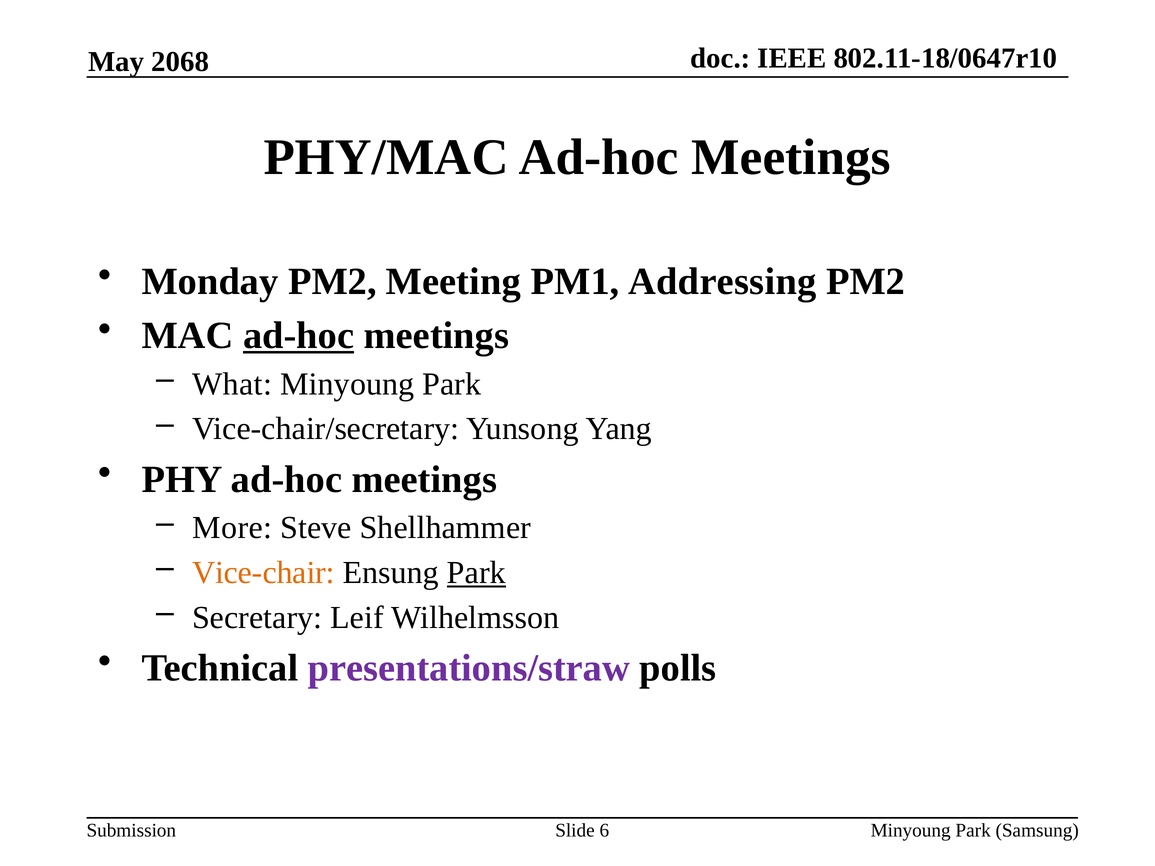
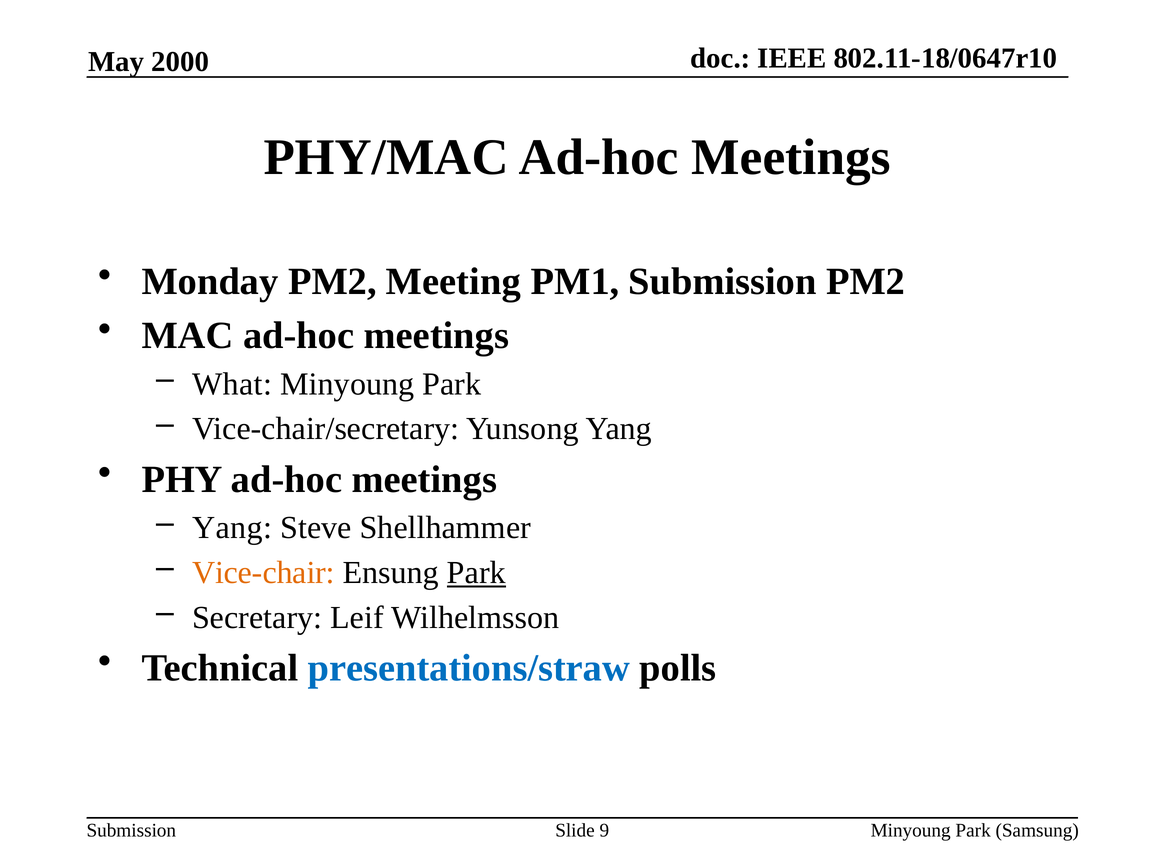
2068: 2068 -> 2000 (180, 62)
PM1 Addressing: Addressing -> Submission (722, 282)
ad-hoc underline: present -> none (299, 336)
More: More -> Yang (232, 528)
presentations/straw colour: purple -> blue (469, 668)
6: 6 -> 9 (604, 831)
